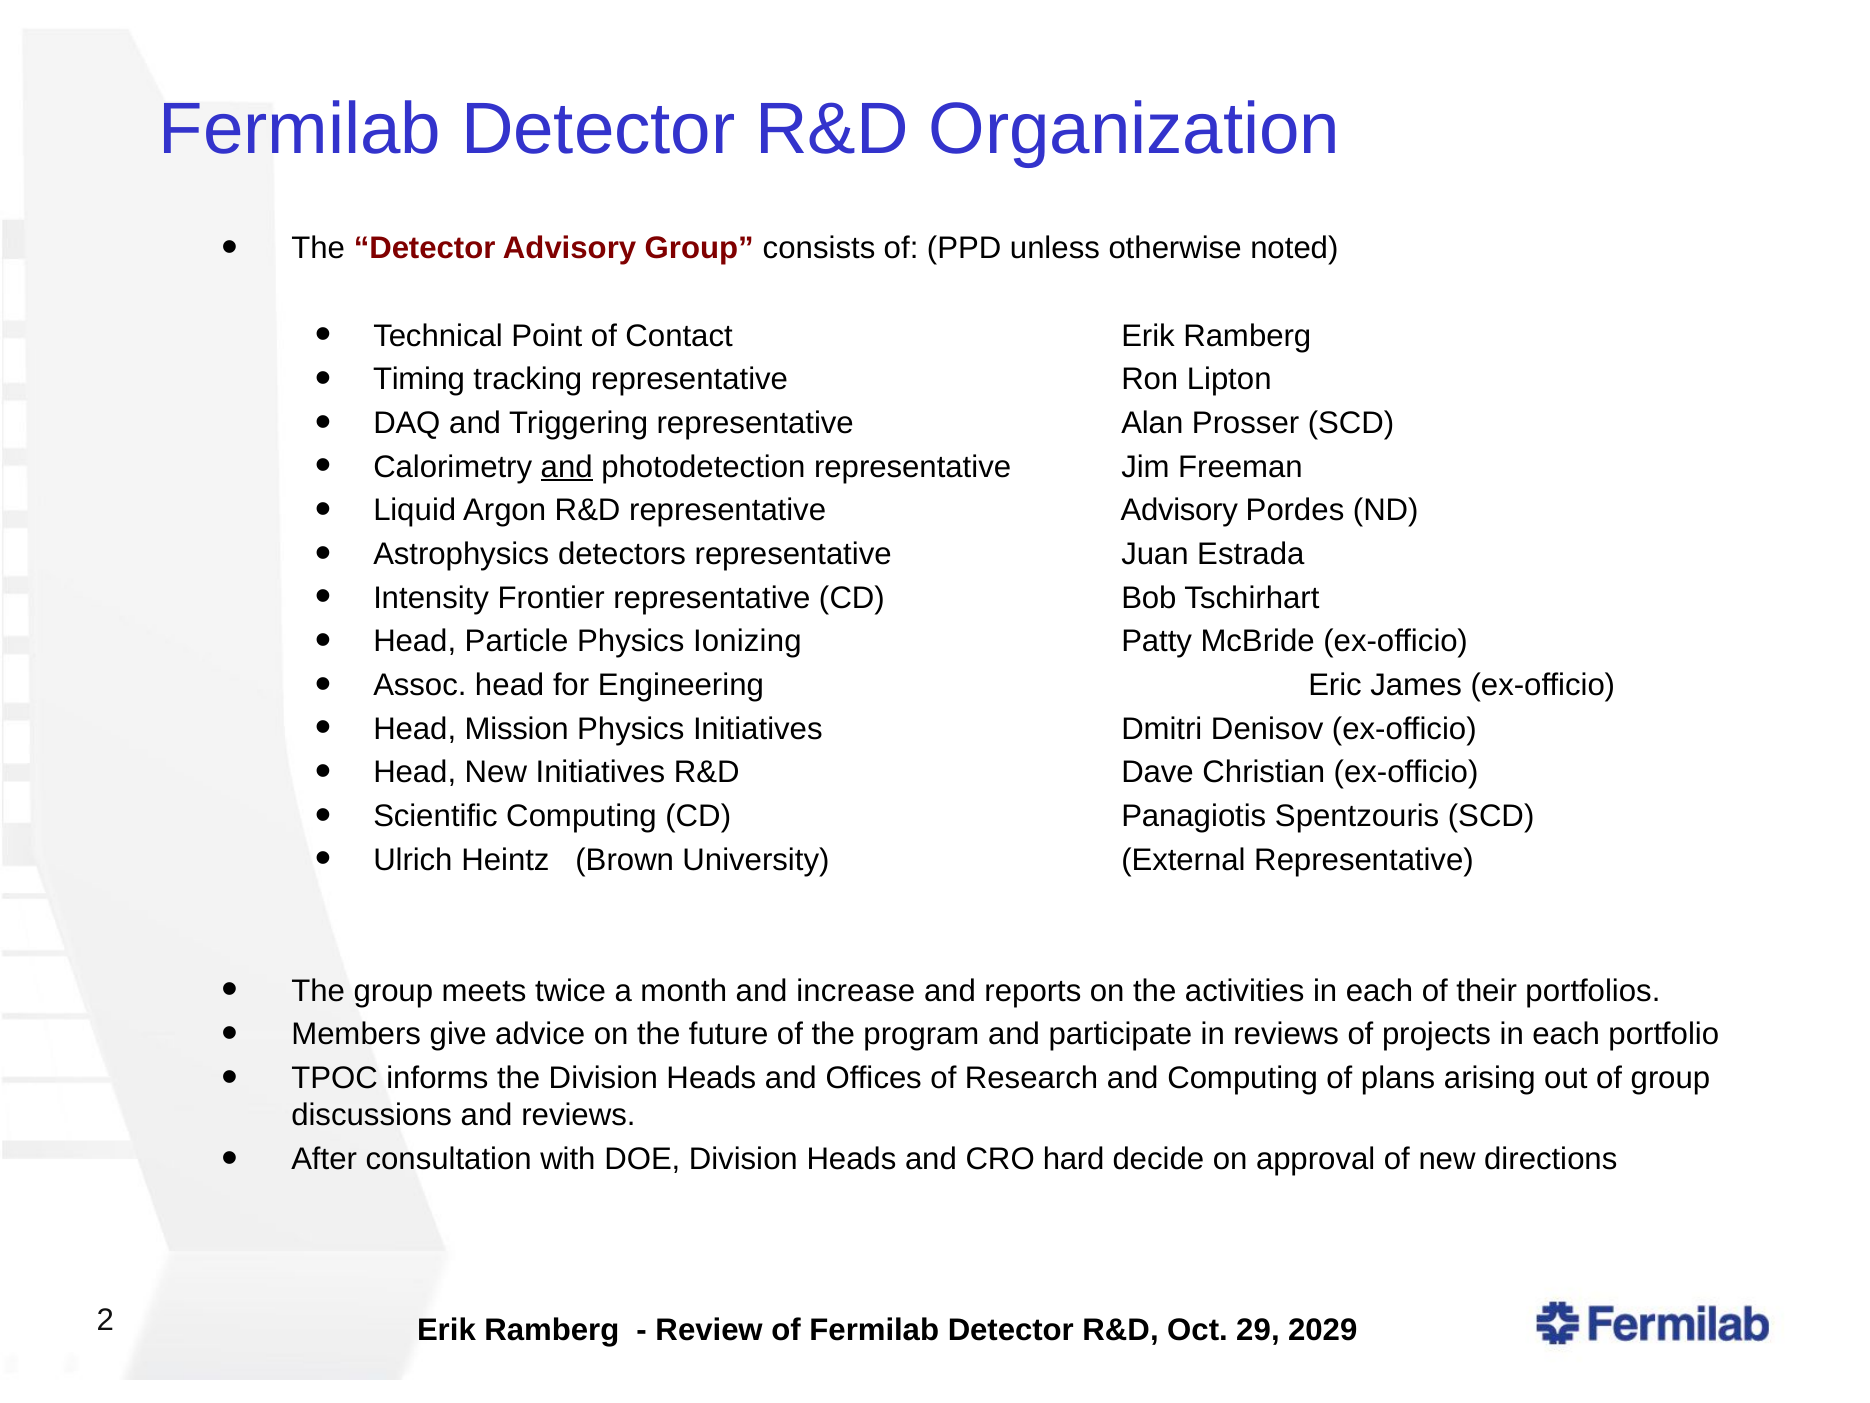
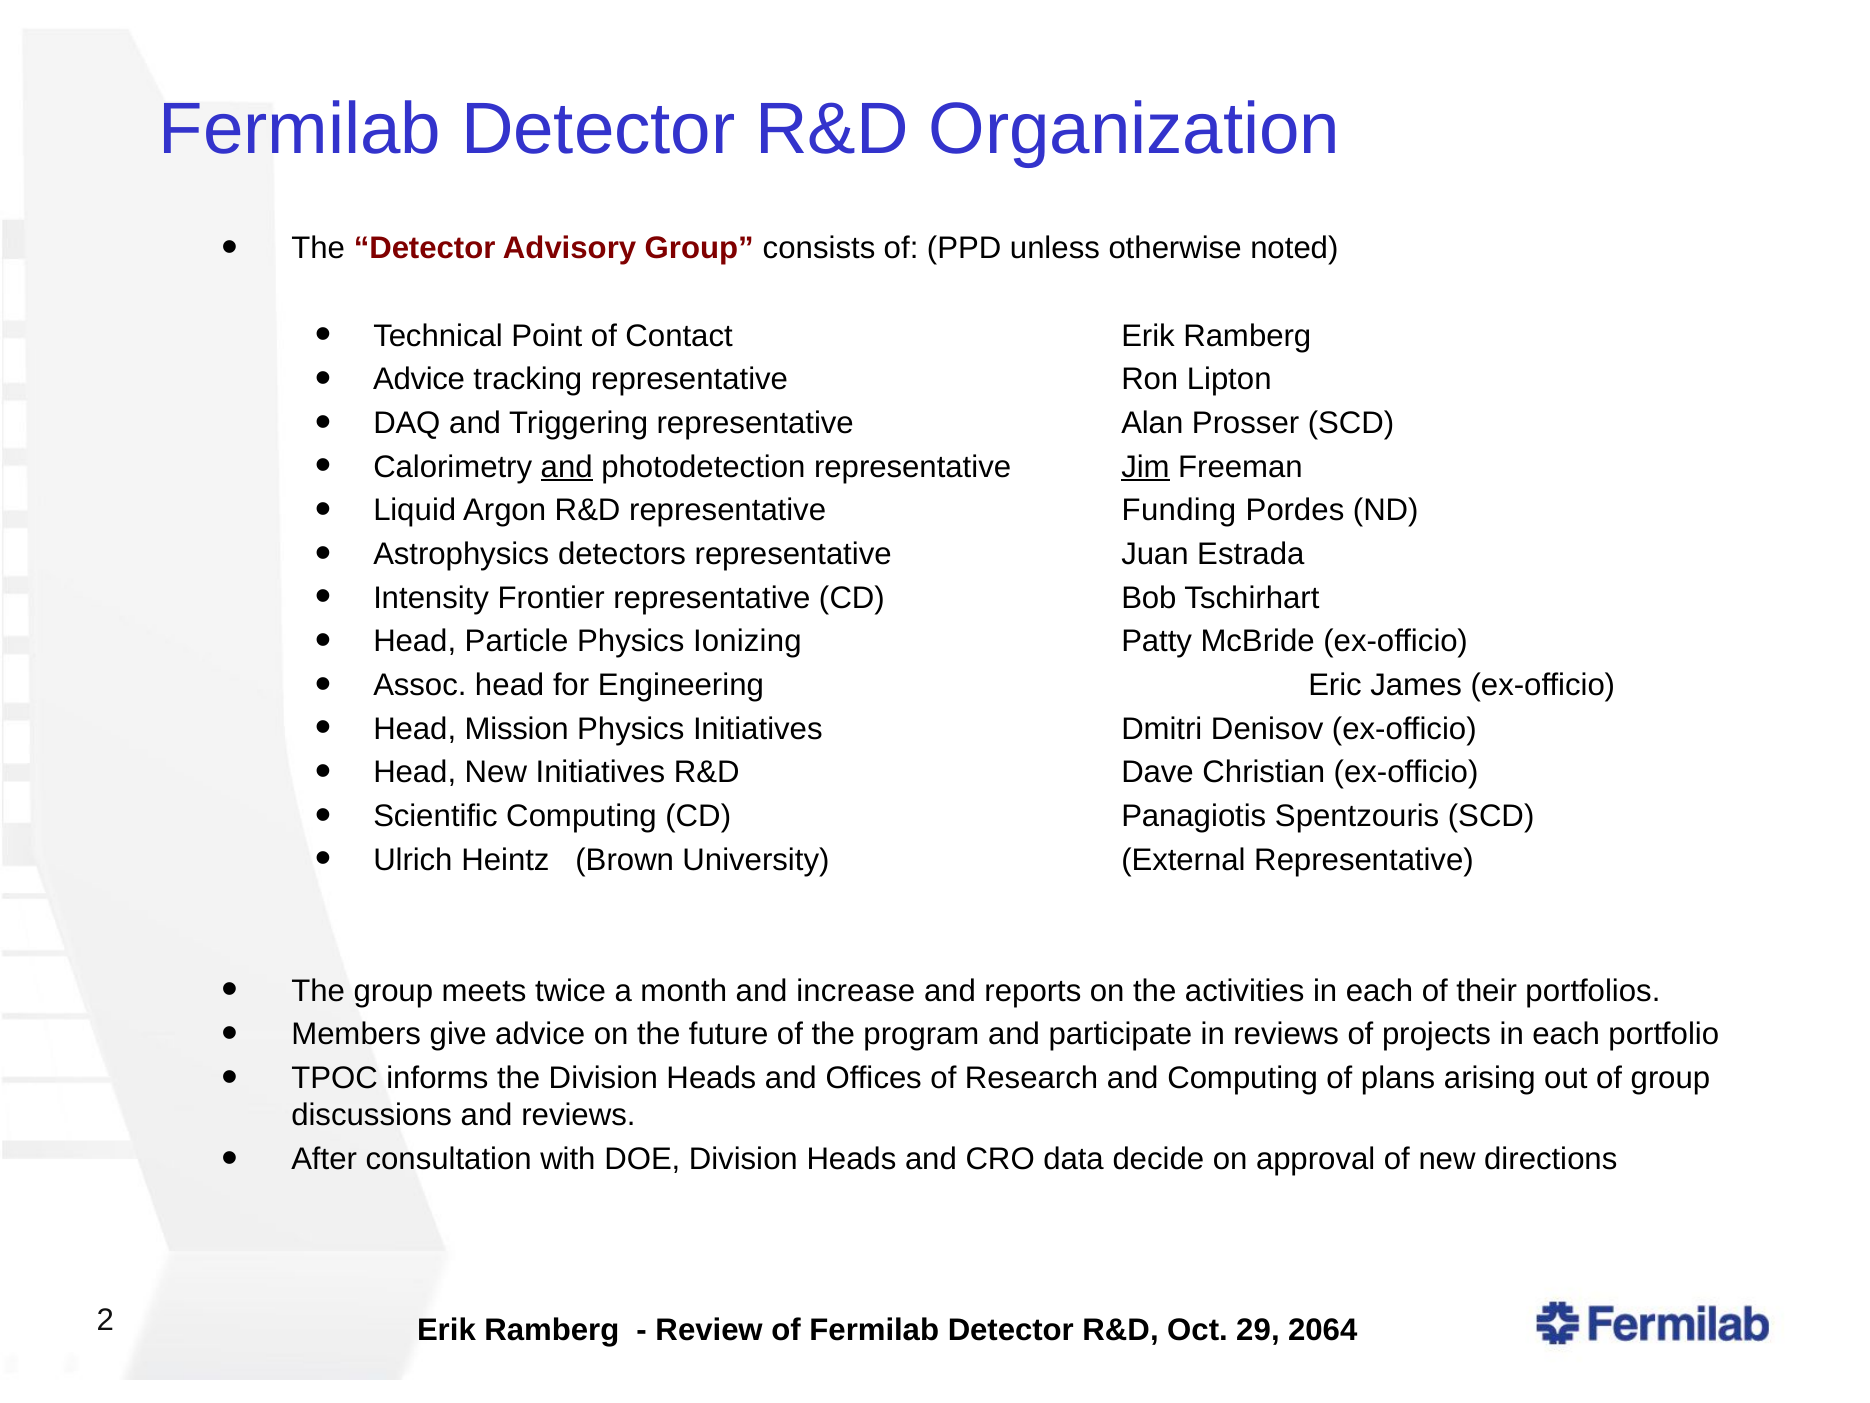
Timing: Timing -> Advice (419, 379)
Jim underline: none -> present (1145, 467)
representative Advisory: Advisory -> Funding (1179, 510)
hard: hard -> data (1074, 1159)
2029: 2029 -> 2064 (1323, 1330)
